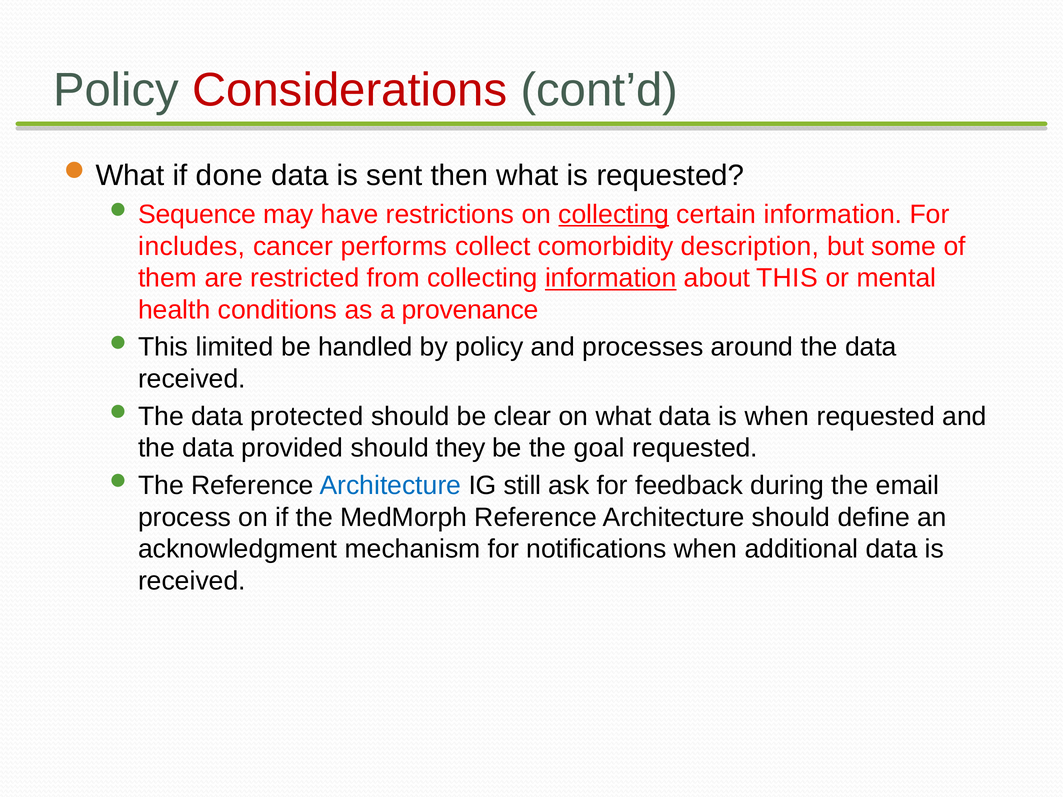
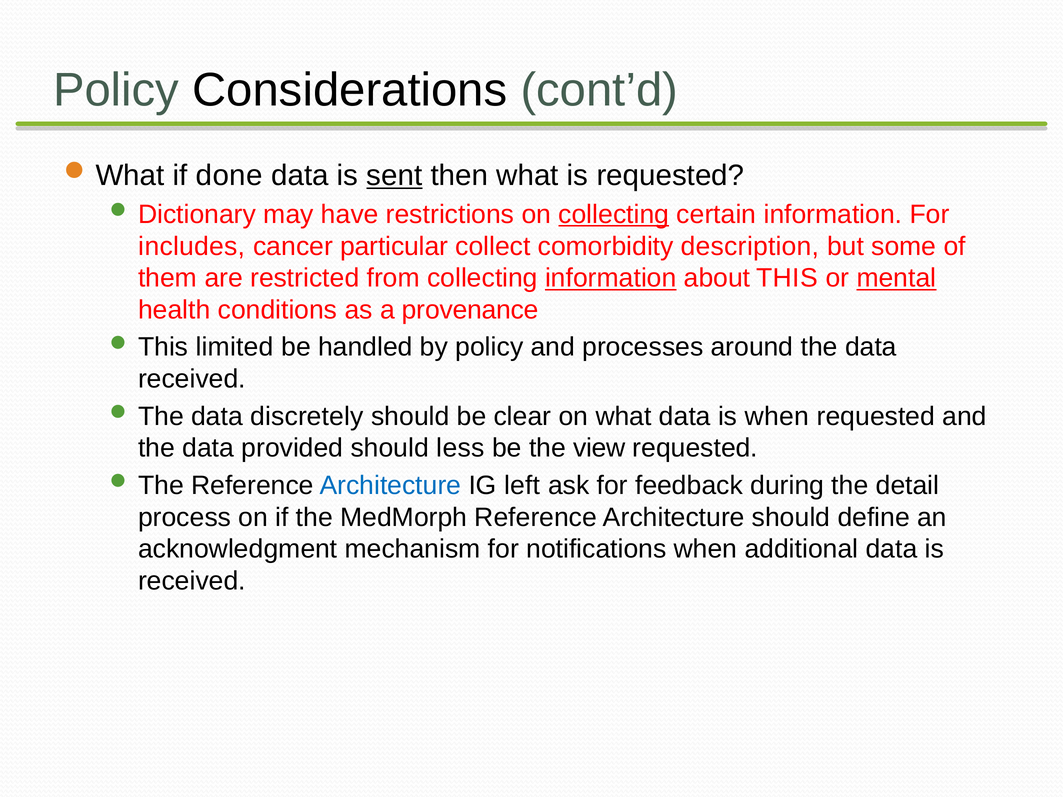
Considerations colour: red -> black (350, 90)
sent underline: none -> present (394, 176)
Sequence: Sequence -> Dictionary (197, 214)
performs: performs -> particular (394, 246)
mental underline: none -> present (896, 278)
protected: protected -> discretely (307, 416)
they: they -> less (460, 448)
goal: goal -> view (599, 448)
still: still -> left (522, 486)
email: email -> detail (907, 486)
